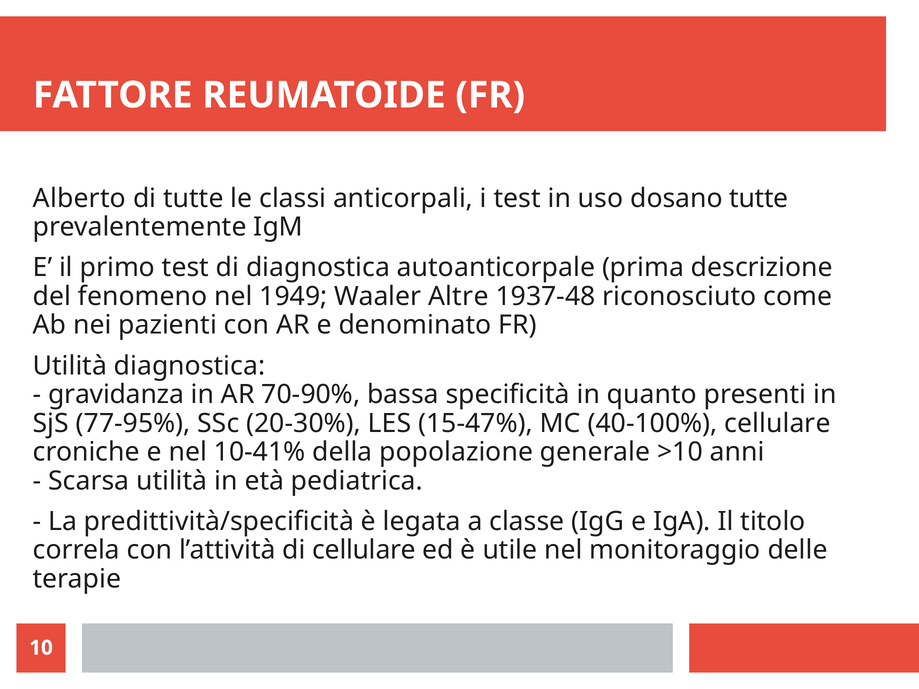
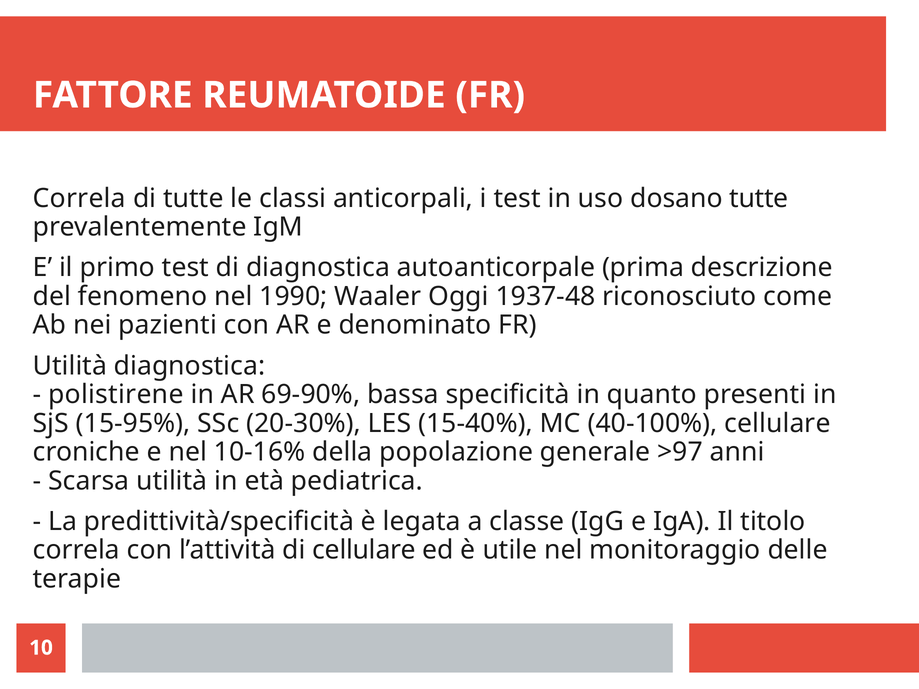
Alberto: Alberto -> Correla (79, 198)
1949: 1949 -> 1990 (293, 296)
Altre: Altre -> Oggi (458, 296)
gravidanza: gravidanza -> polistirene (116, 395)
70-90%: 70-90% -> 69-90% (311, 395)
77-95%: 77-95% -> 15-95% (133, 423)
15-47%: 15-47% -> 15-40% (476, 423)
10-41%: 10-41% -> 10-16% (260, 452)
>10: >10 -> >97 (680, 452)
